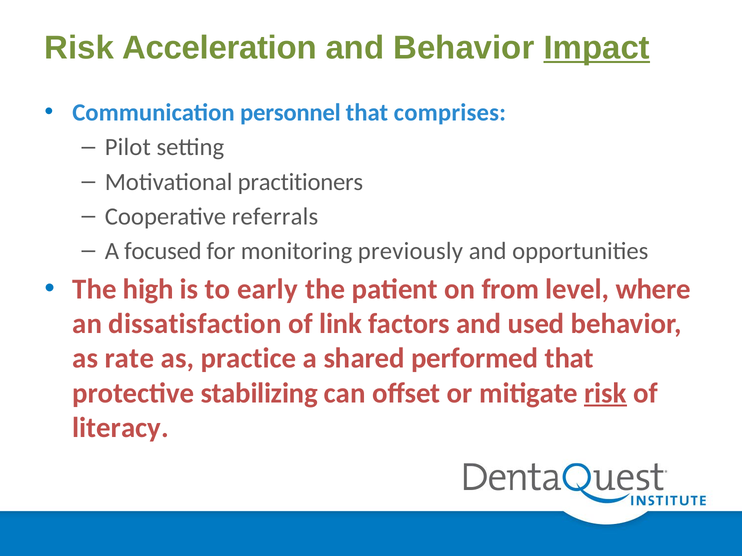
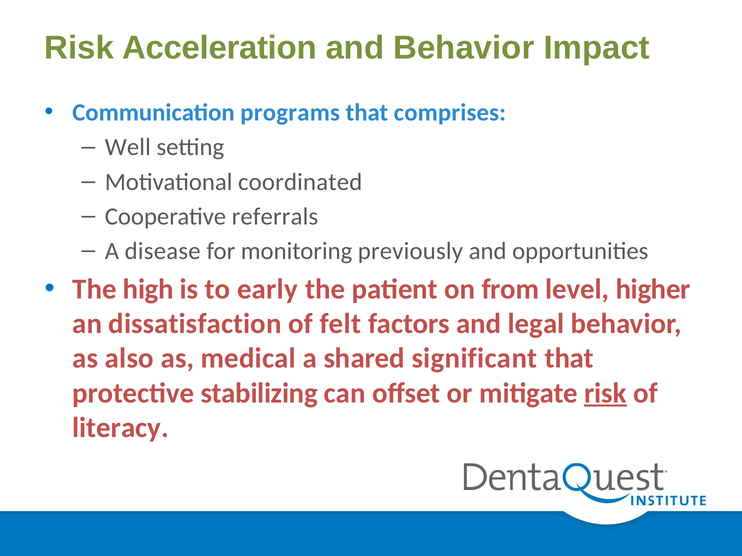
Impact underline: present -> none (597, 48)
personnel: personnel -> programs (290, 113)
Pilot: Pilot -> Well (128, 147)
practitioners: practitioners -> coordinated (300, 182)
focused: focused -> disease (163, 251)
where: where -> higher (653, 289)
link: link -> felt (340, 324)
used: used -> legal (536, 324)
rate: rate -> also (129, 359)
practice: practice -> medical (248, 359)
performed: performed -> significant (474, 359)
